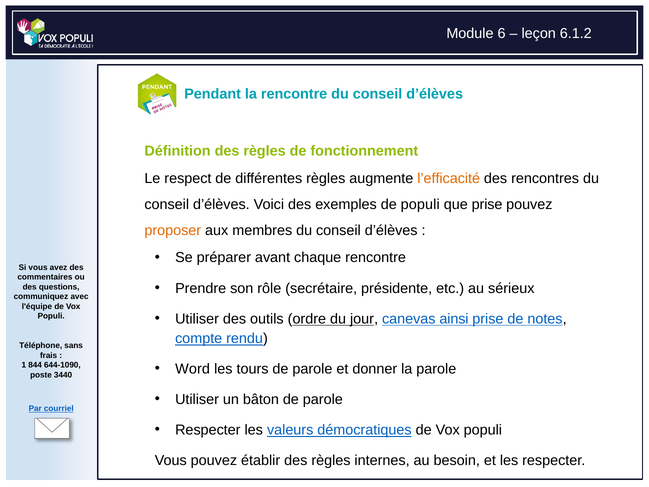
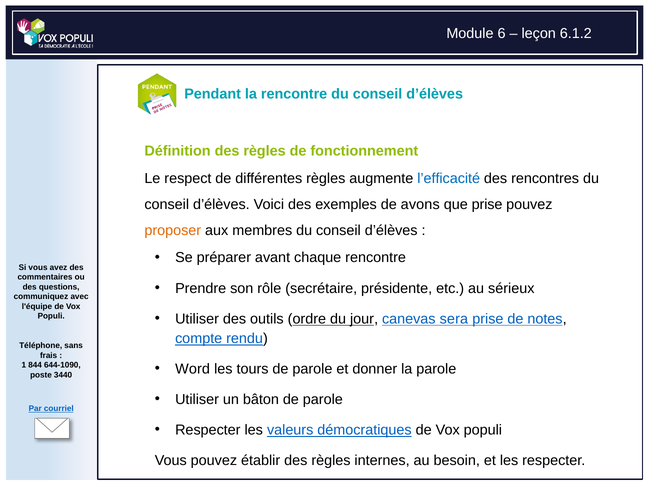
l’efficacité colour: orange -> blue (449, 179)
de populi: populi -> avons (420, 205)
ainsi: ainsi -> sera (454, 319)
